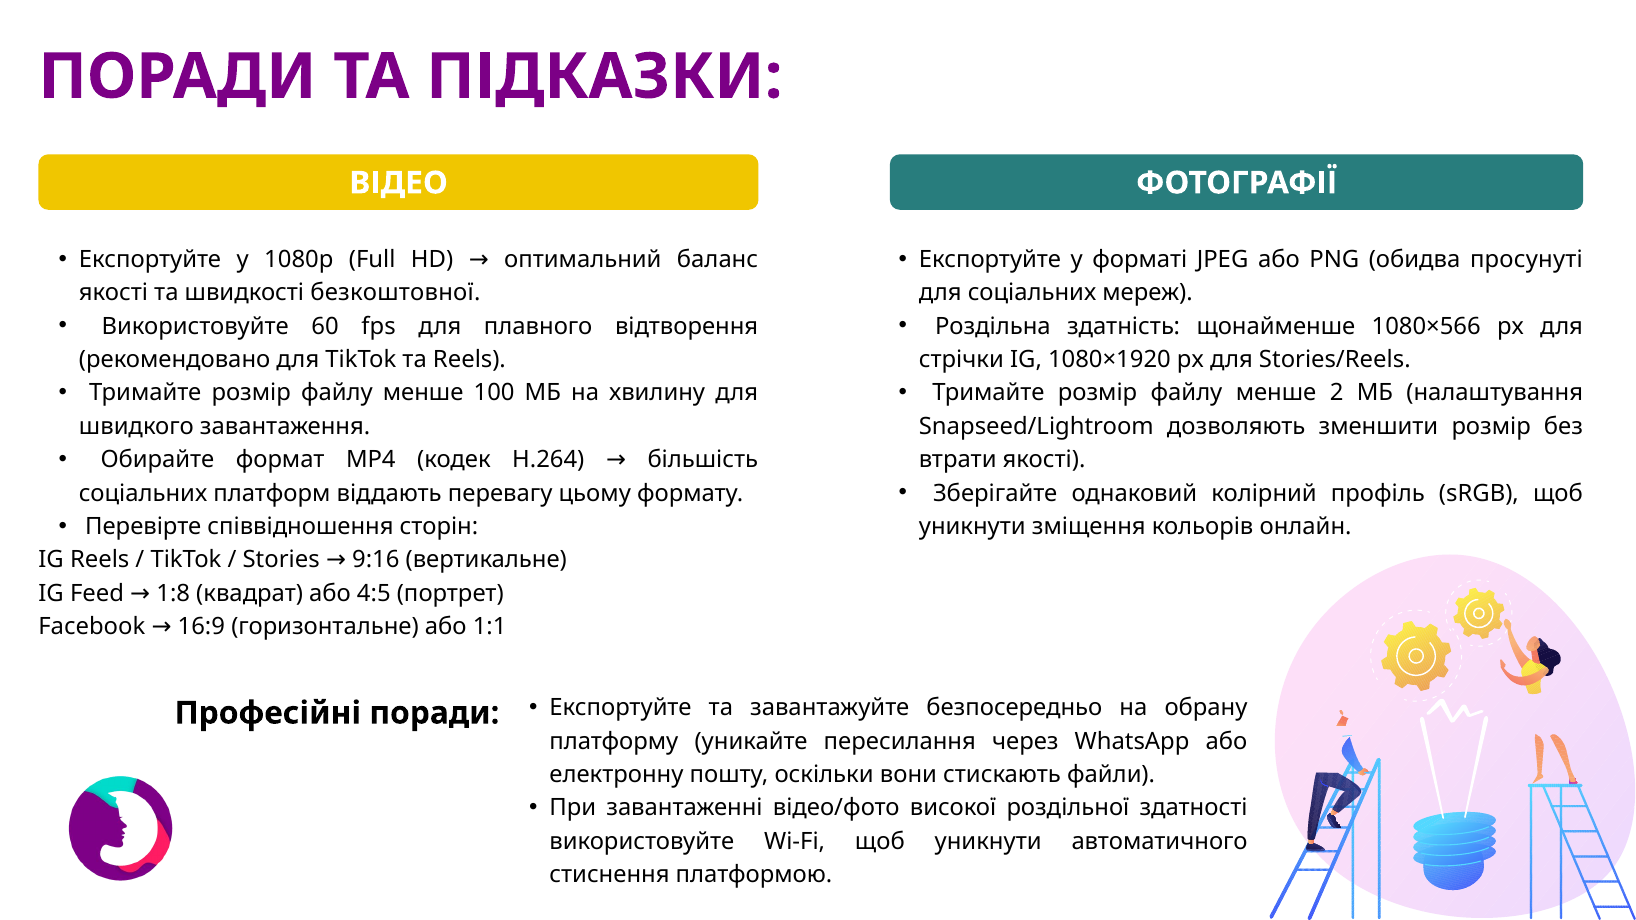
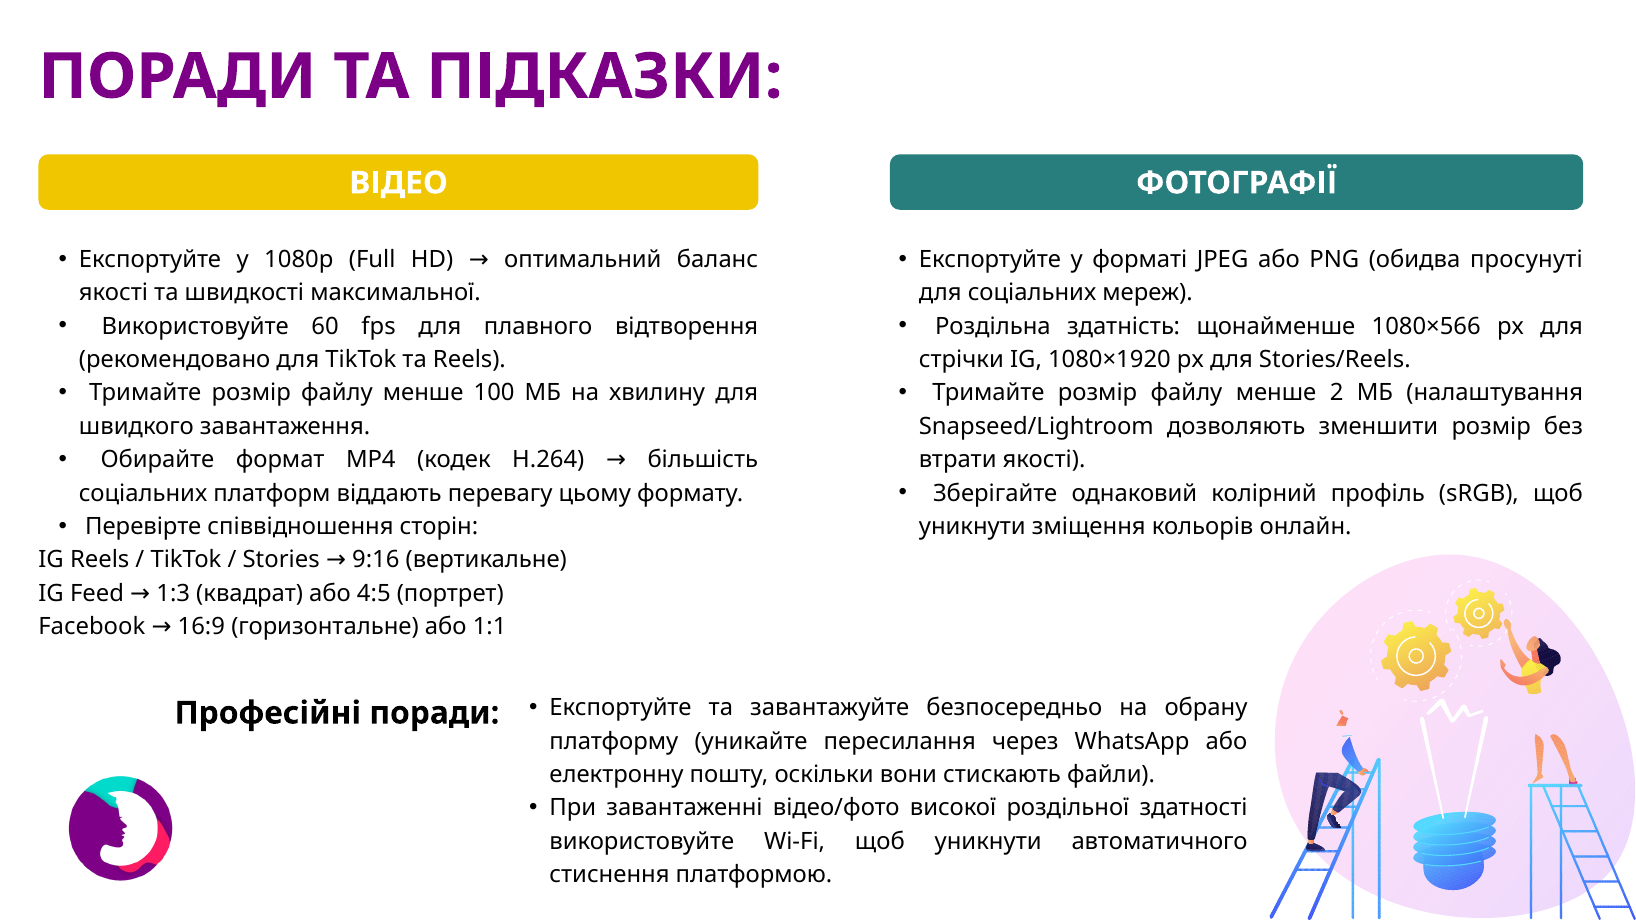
безкоштовної: безкоштовної -> максимальної (396, 293)
1:8: 1:8 -> 1:3 (173, 594)
